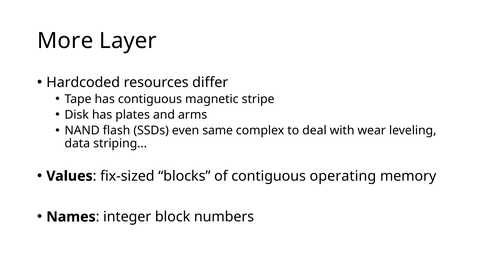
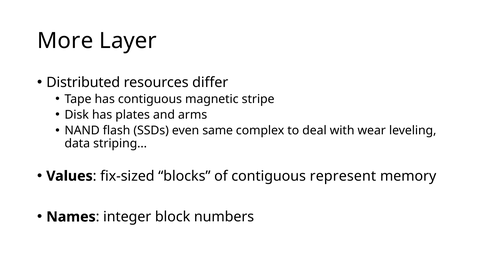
Hardcoded: Hardcoded -> Distributed (83, 82)
operating: operating -> represent (343, 176)
